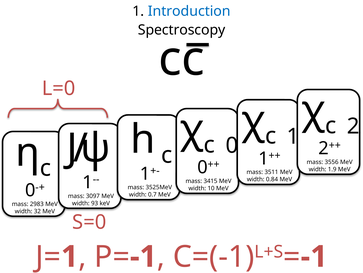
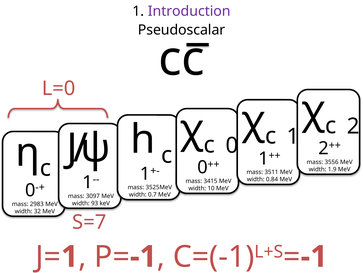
Introduction colour: blue -> purple (189, 11)
Spectroscopy: Spectroscopy -> Pseudoscalar (182, 30)
S=0: S=0 -> S=7 (89, 222)
